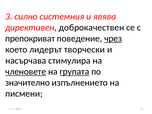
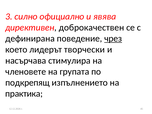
системния: системния -> официално (62, 16)
препокриват: препокриват -> дефинирана (30, 39)
членовете underline: present -> none (26, 72)
групата underline: present -> none (74, 72)
значително: значително -> подкрепящ (27, 83)
писмени: писмени -> практика (24, 94)
